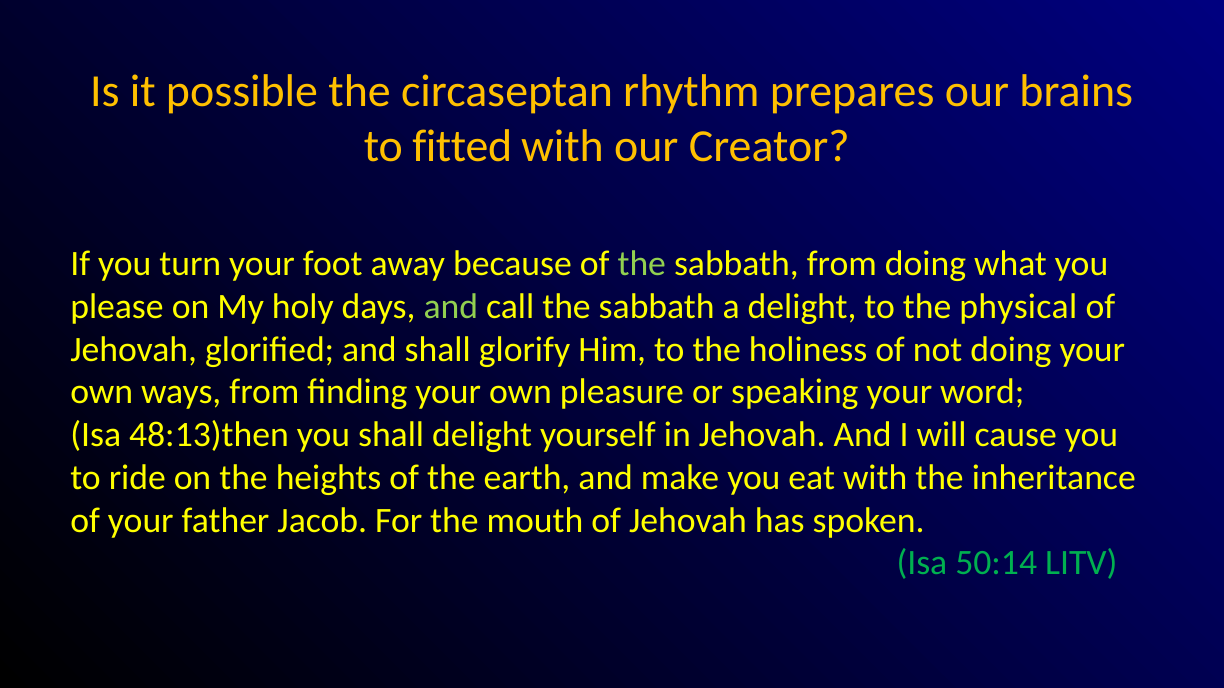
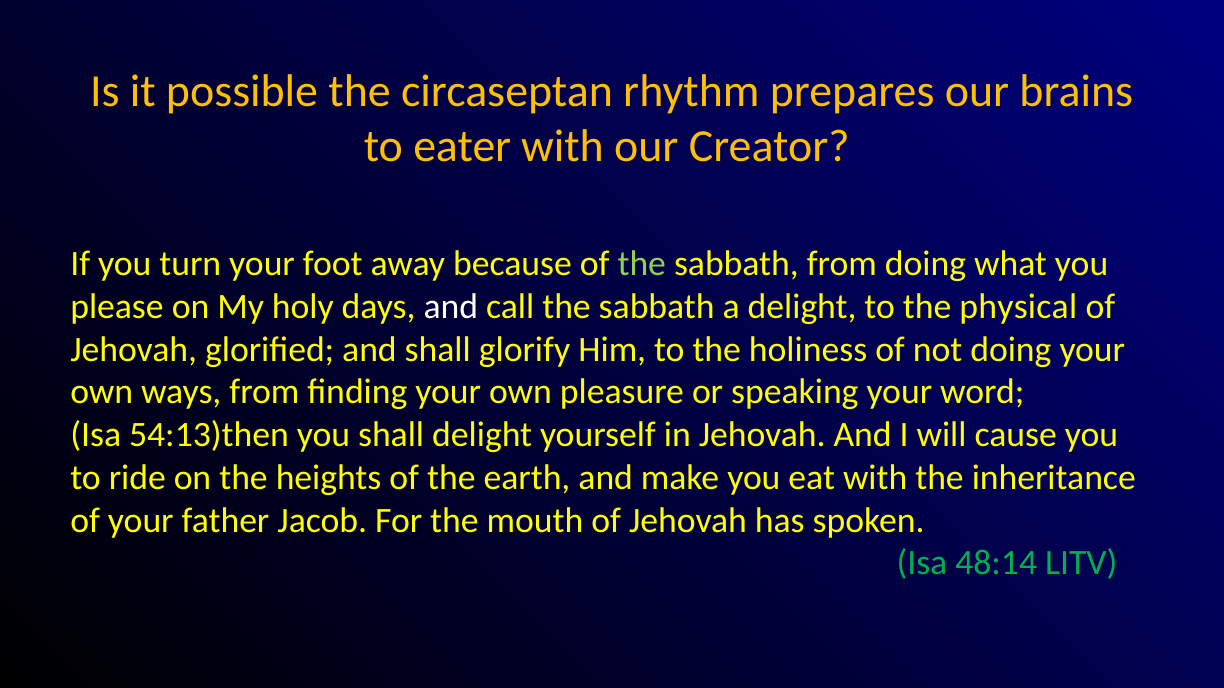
fitted: fitted -> eater (462, 147)
and colour: light green -> white (451, 307)
48:13)then: 48:13)then -> 54:13)then (209, 435)
50:14: 50:14 -> 48:14 (996, 563)
